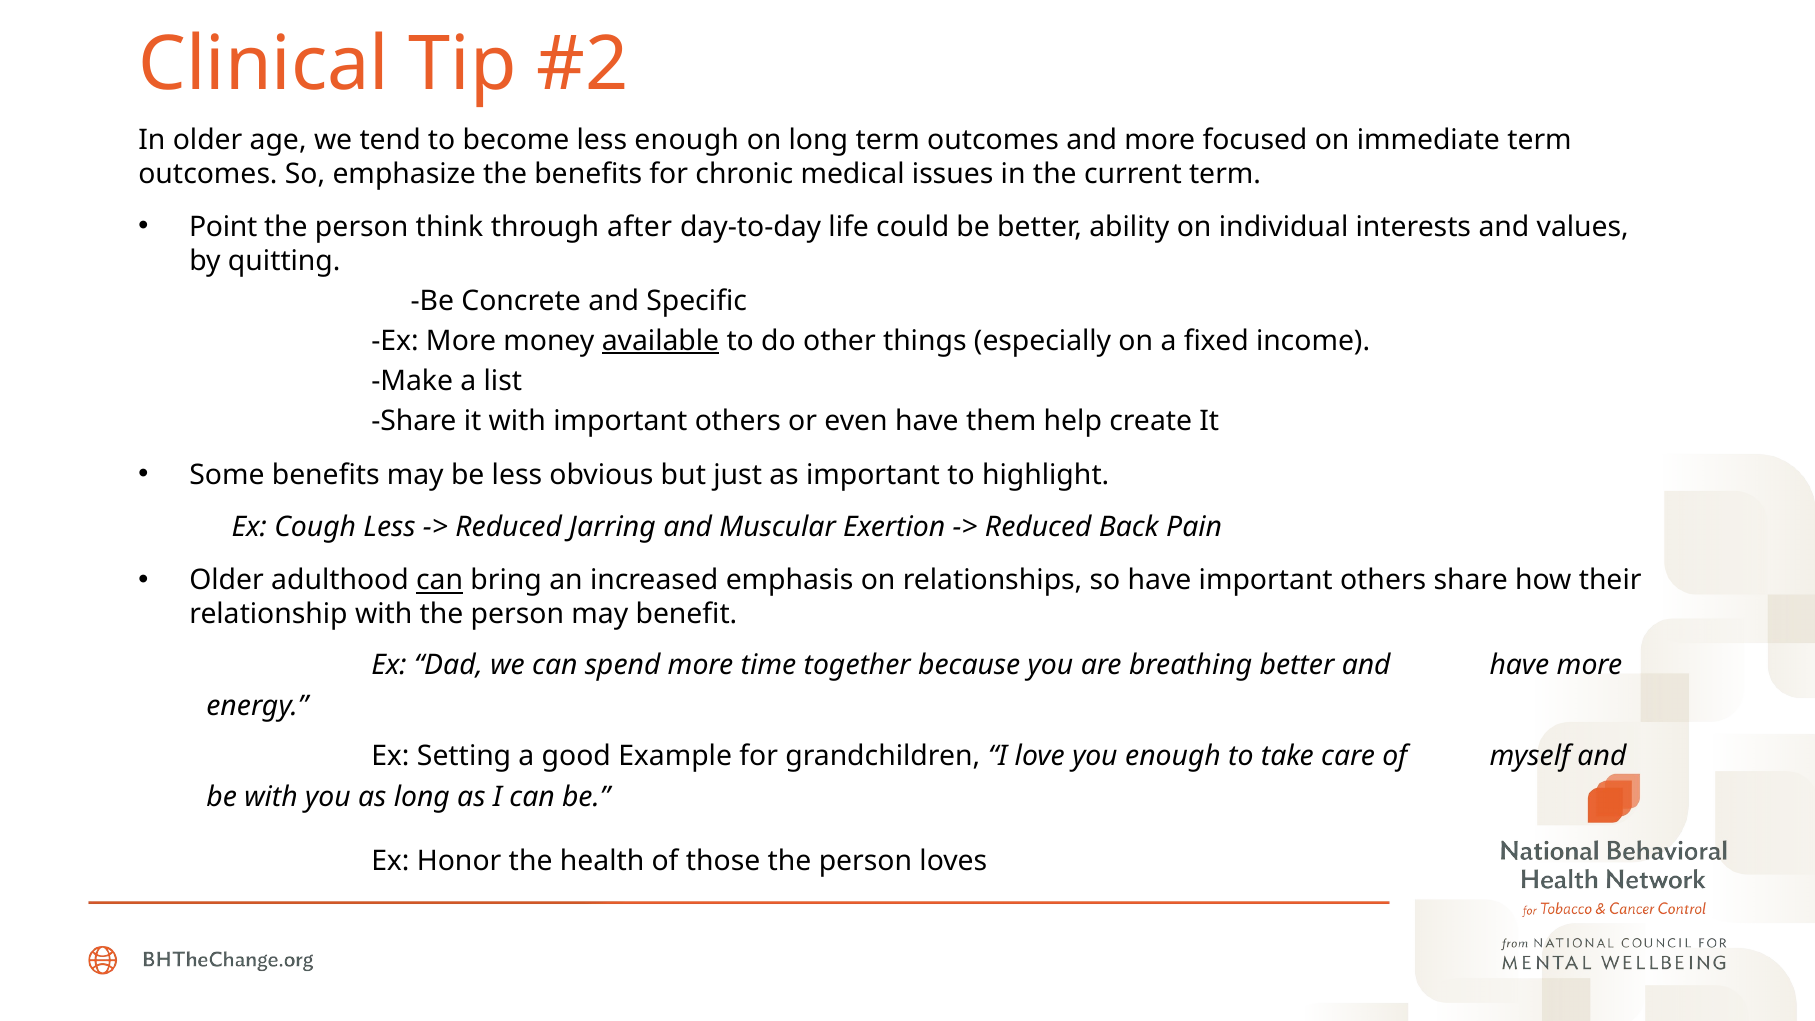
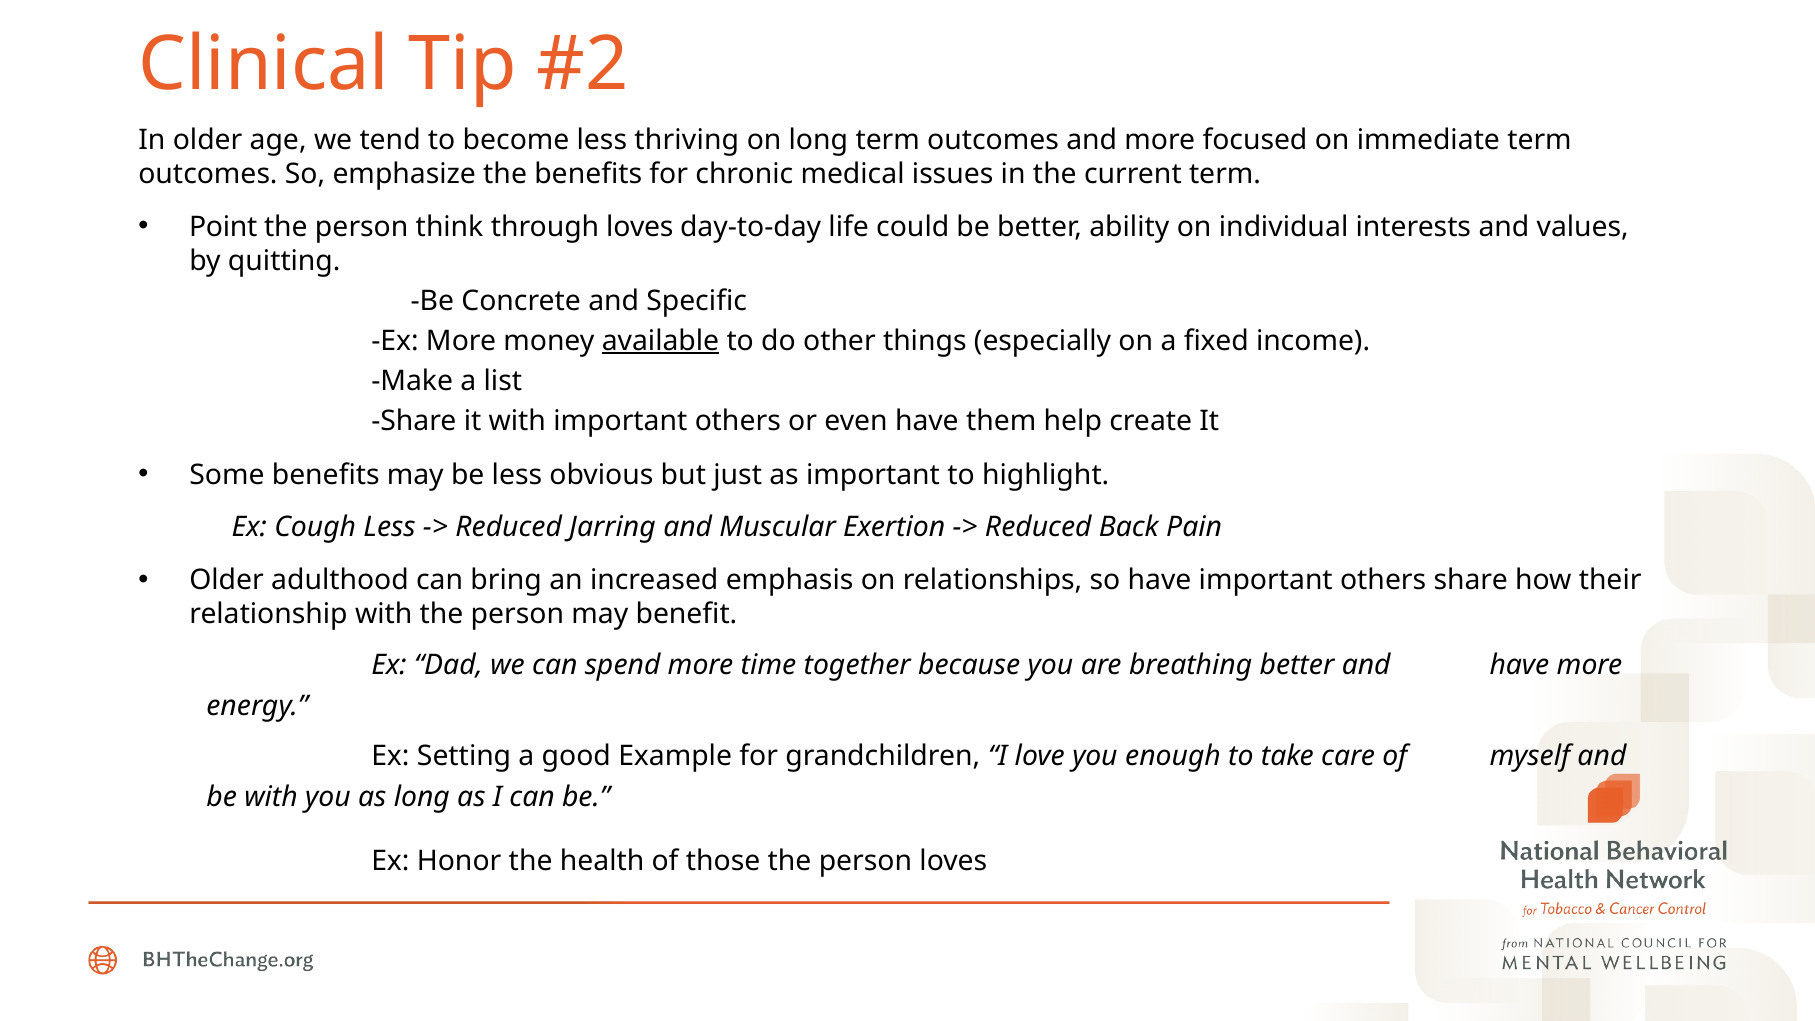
less enough: enough -> thriving (687, 140)
through after: after -> loves (640, 227)
can underline: present -> none (440, 581)
